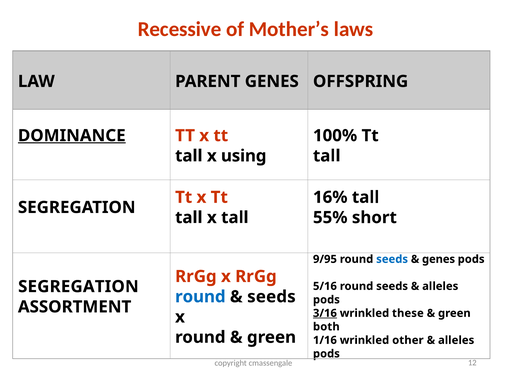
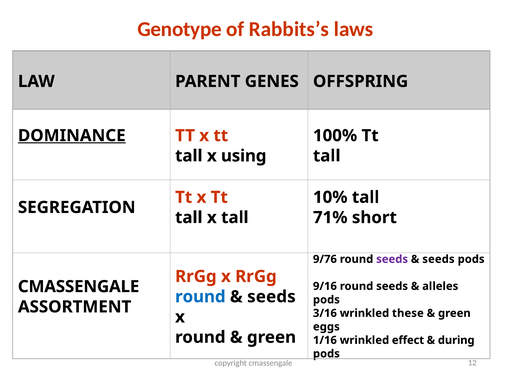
Recessive: Recessive -> Genotype (180, 29)
Mother’s: Mother’s -> Rabbits’s (289, 29)
16%: 16% -> 10% (330, 197)
55%: 55% -> 71% (330, 218)
9/95: 9/95 -> 9/76 (325, 259)
seeds colour: blue -> purple (392, 259)
genes: genes -> seeds (438, 259)
SEGREGATION: SEGREGATION -> CMASSENGALE (79, 287)
5/16: 5/16 -> 9/16 (325, 286)
3/16 underline: present -> none (325, 313)
both: both -> eggs (326, 327)
other: other -> effect (408, 340)
alleles: alleles -> during (456, 340)
